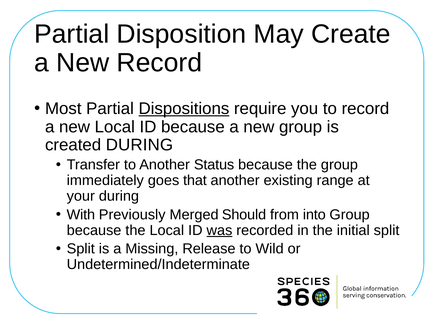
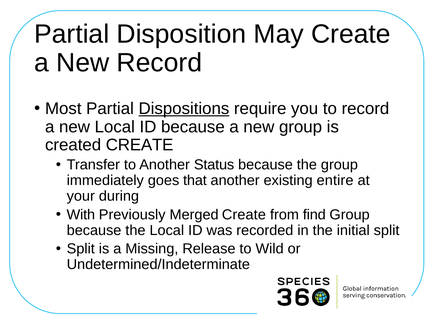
created DURING: DURING -> CREATE (140, 145)
range: range -> entire (335, 181)
Merged Should: Should -> Create (244, 215)
into: into -> find (314, 215)
was underline: present -> none (219, 231)
